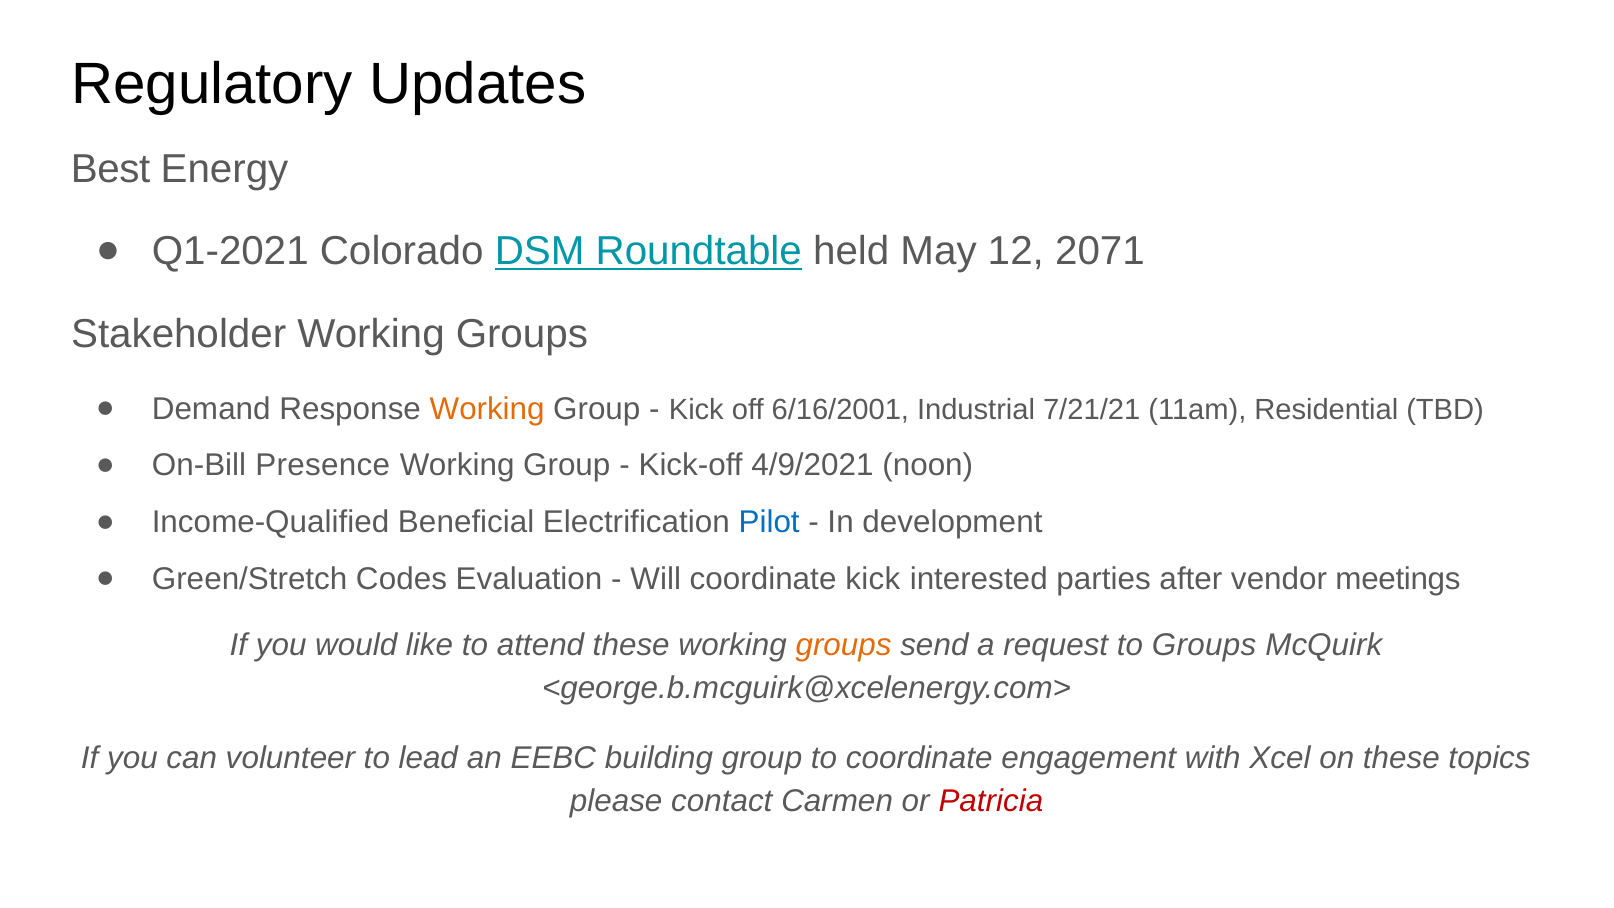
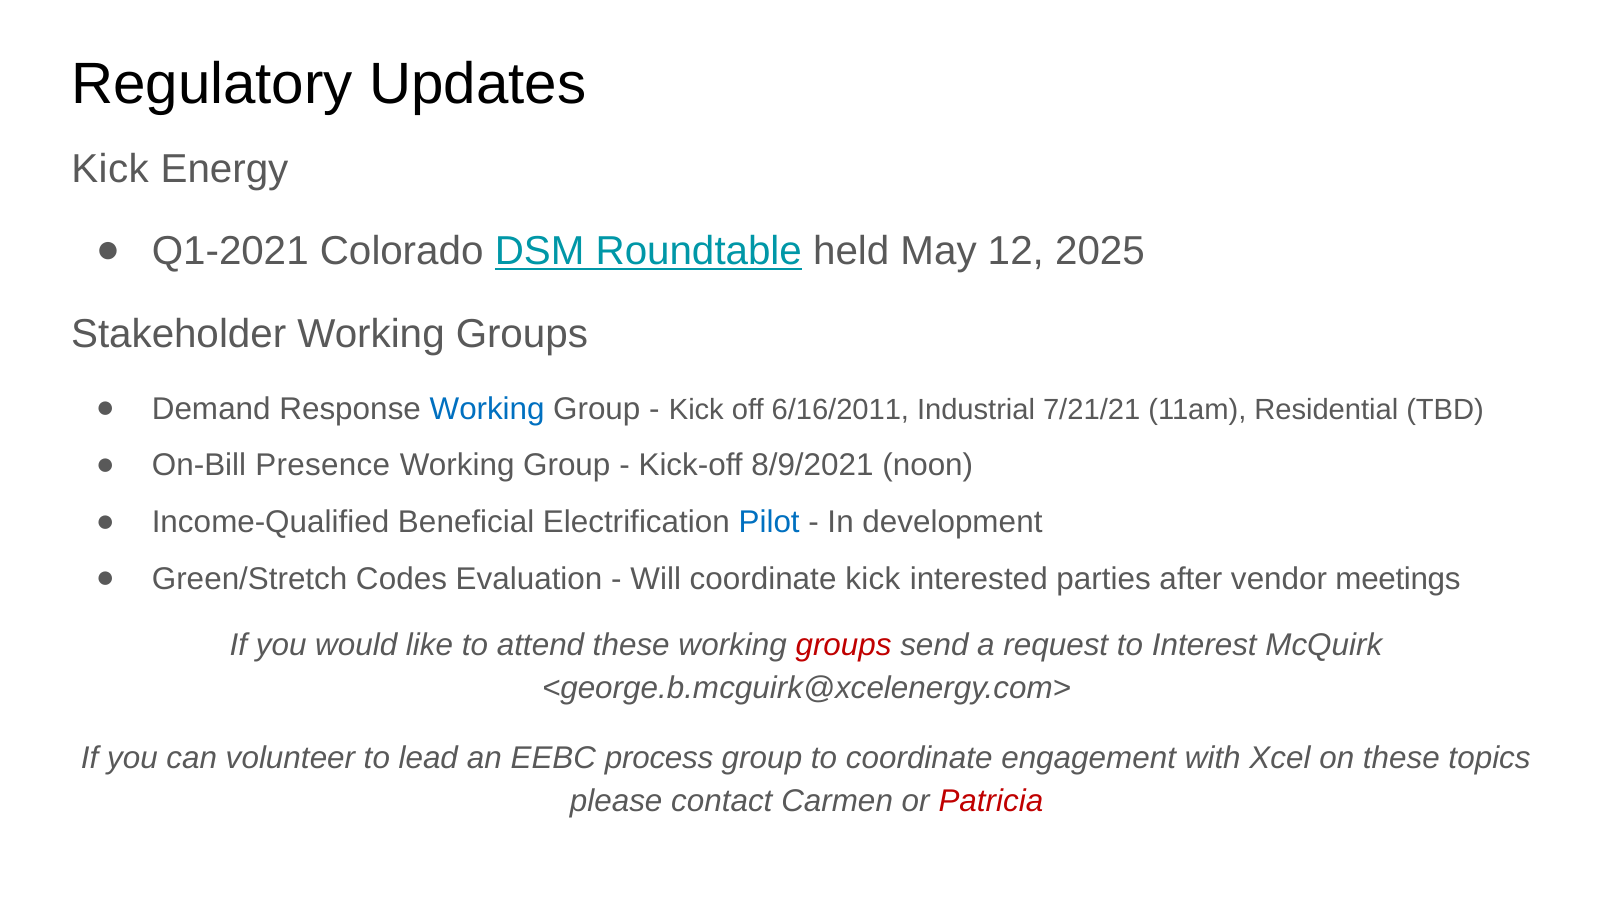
Best: Best -> Kick (110, 169)
2071: 2071 -> 2025 (1100, 251)
Working colour: orange -> blue (487, 409)
6/16/2001: 6/16/2001 -> 6/16/2011 (840, 410)
4/9/2021: 4/9/2021 -> 8/9/2021 (812, 466)
groups colour: orange -> red (844, 645)
to Groups: Groups -> Interest (1204, 645)
building: building -> process (659, 758)
